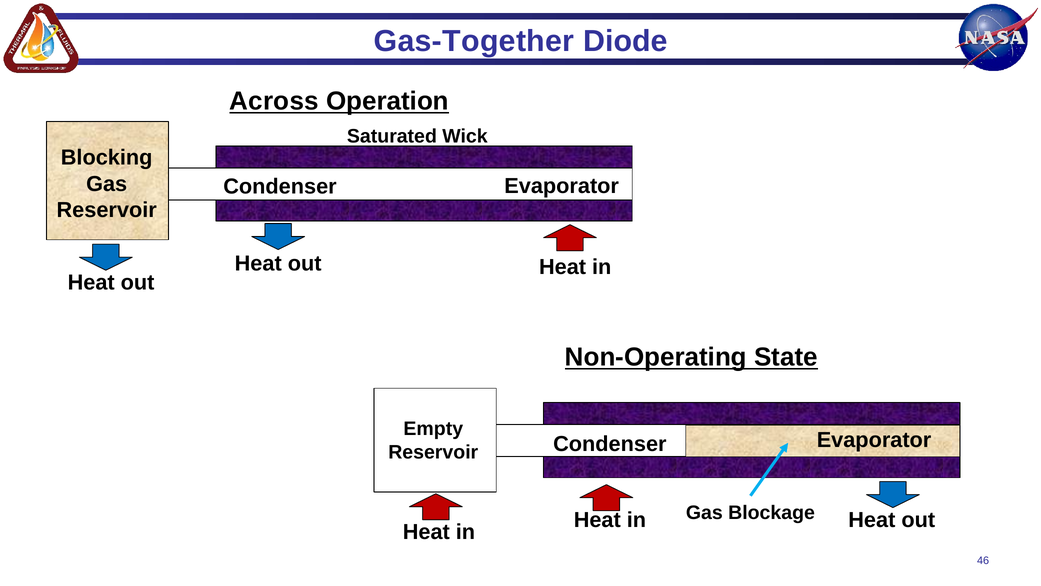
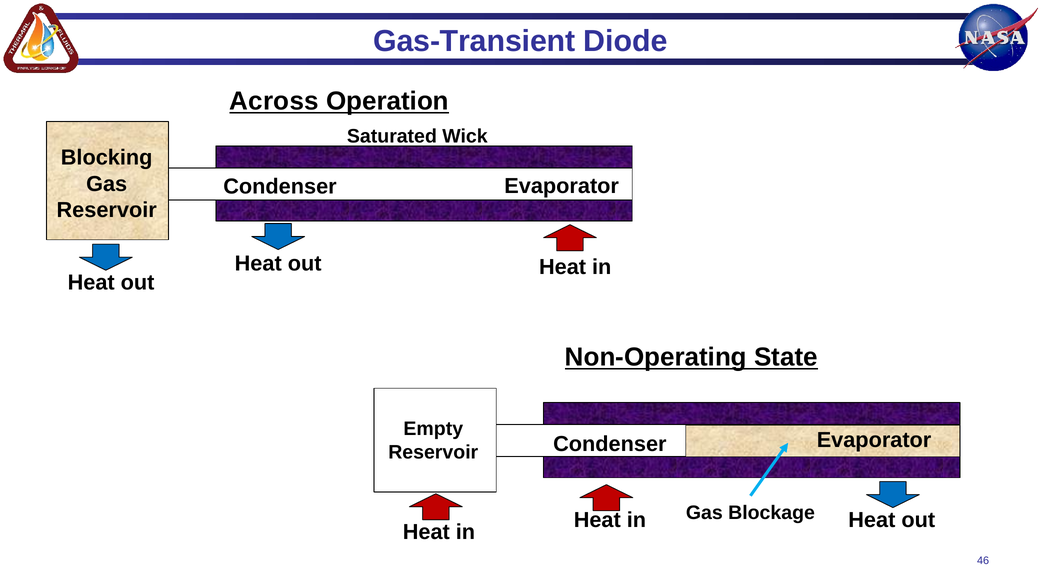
Gas-Together: Gas-Together -> Gas-Transient (474, 41)
